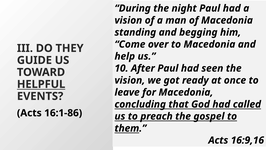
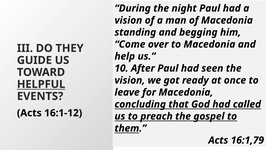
16:1-86: 16:1-86 -> 16:1-12 (63, 113)
16:9,16: 16:9,16 -> 16:1,79 (247, 140)
